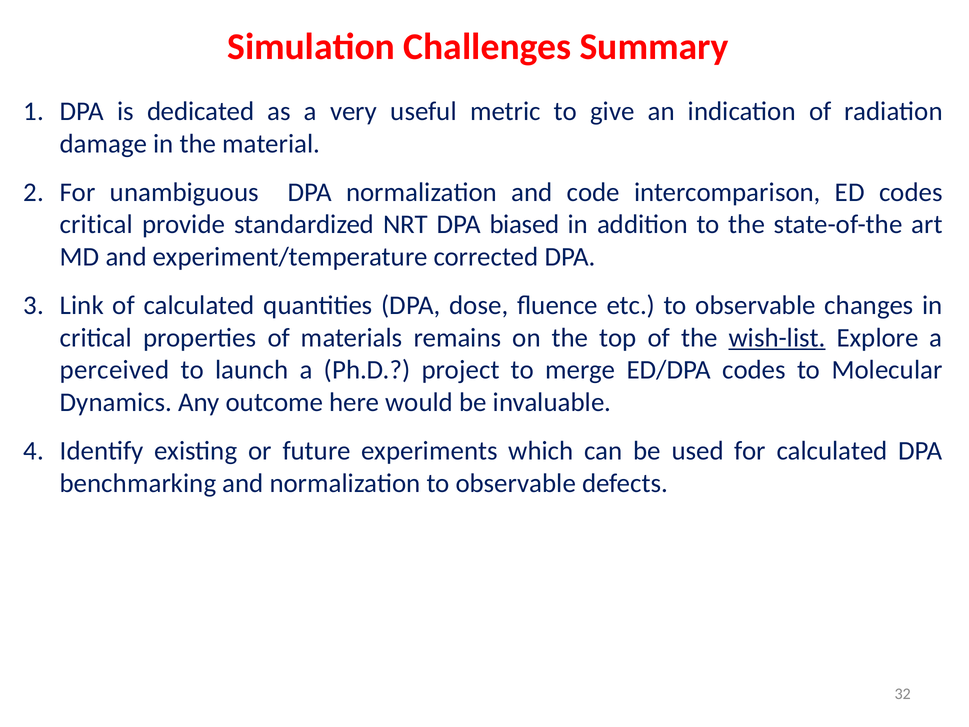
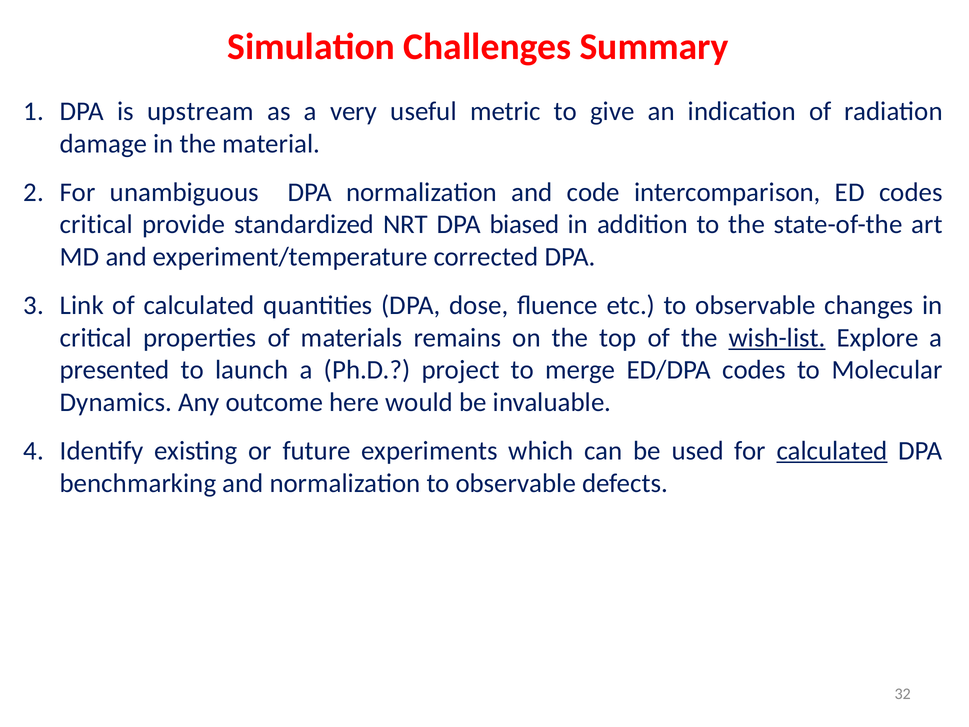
dedicated: dedicated -> upstream (200, 111)
perceived: perceived -> presented (115, 370)
calculated underline: none -> present (832, 451)
